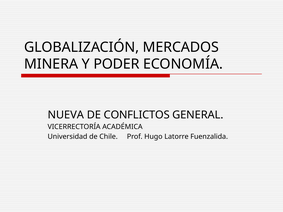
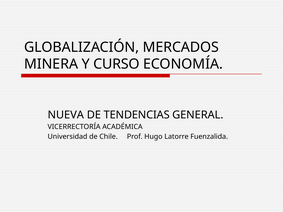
PODER: PODER -> CURSO (116, 64)
CONFLICTOS: CONFLICTOS -> TENDENCIAS (137, 115)
